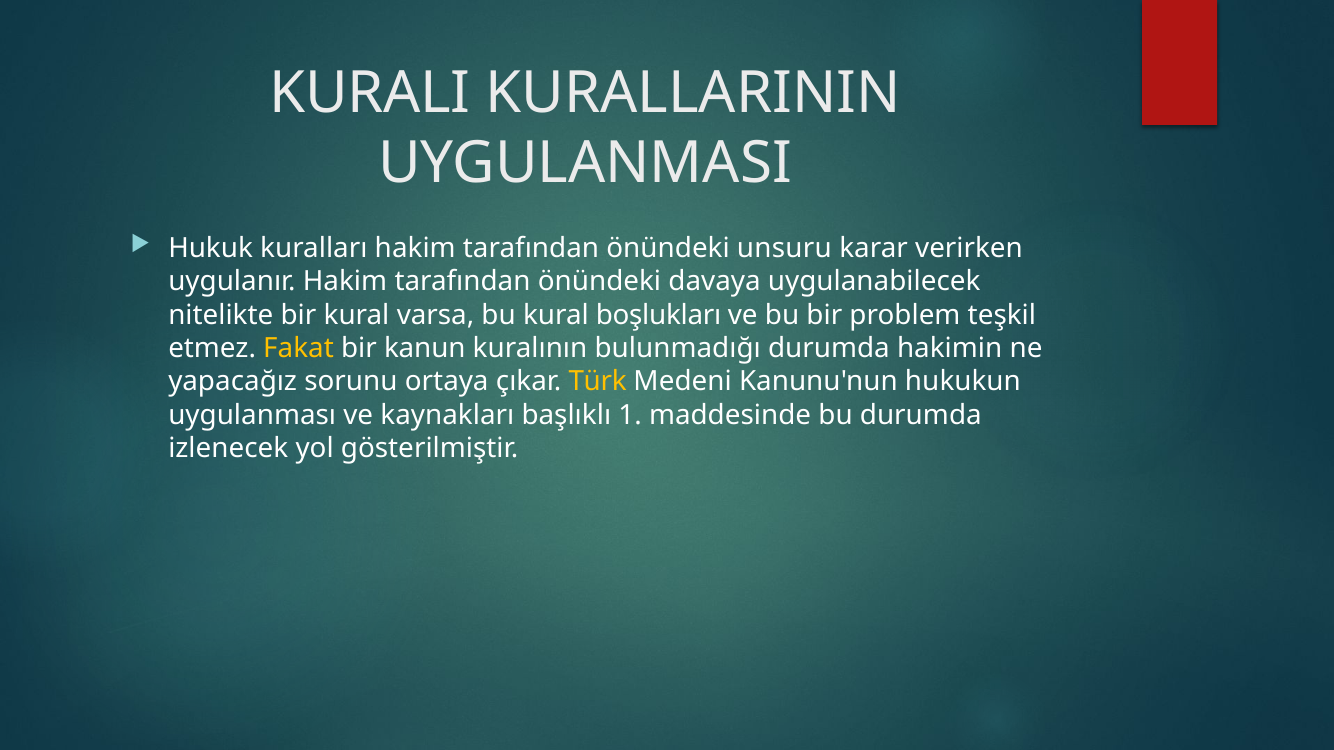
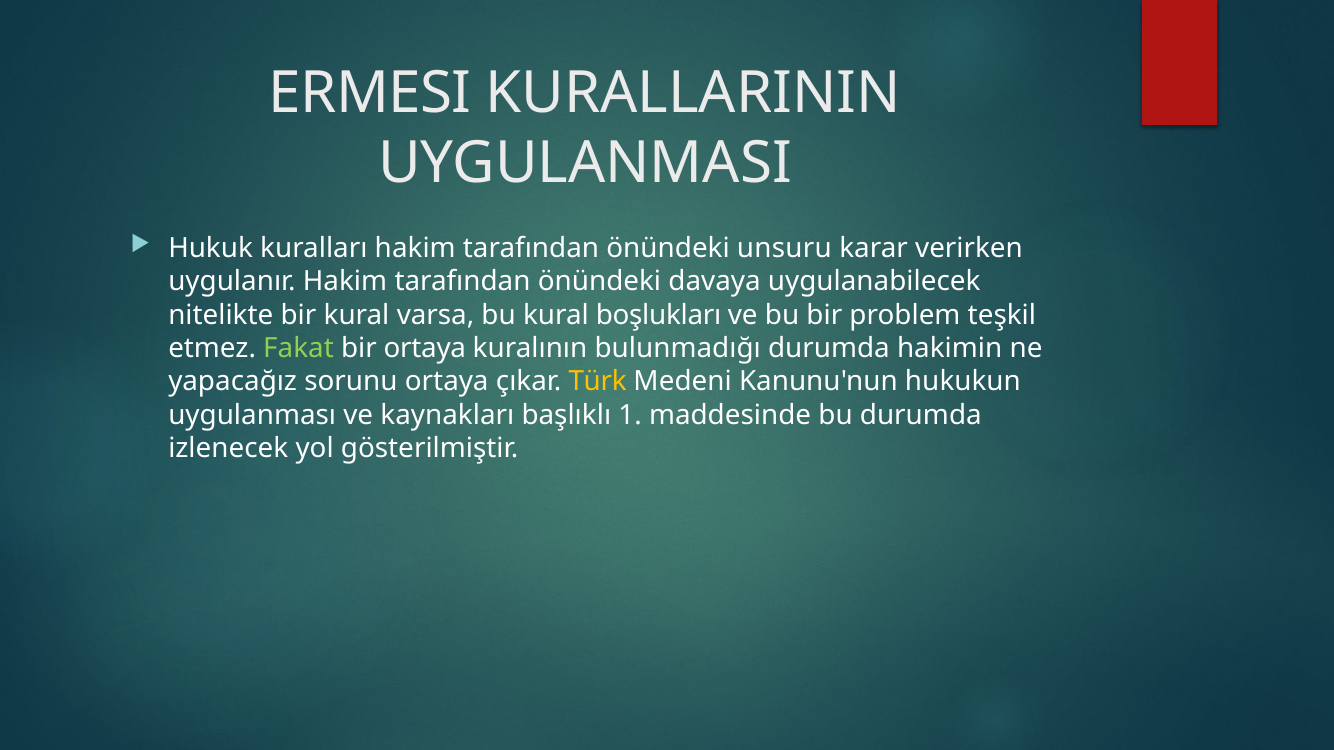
KURALI: KURALI -> ERMESI (370, 94)
Fakat colour: yellow -> light green (299, 348)
bir kanun: kanun -> ortaya (425, 348)
